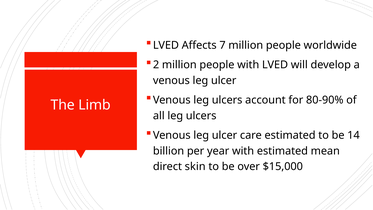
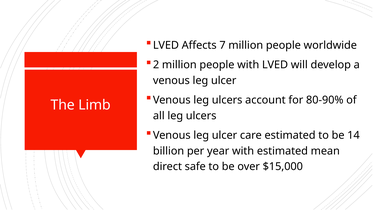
skin: skin -> safe (195, 166)
